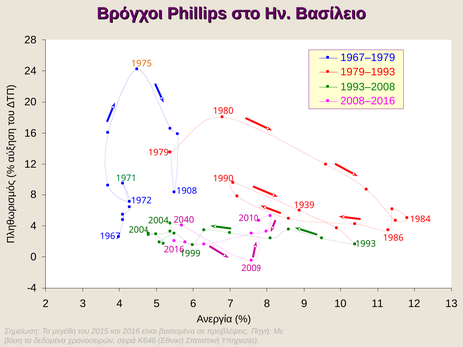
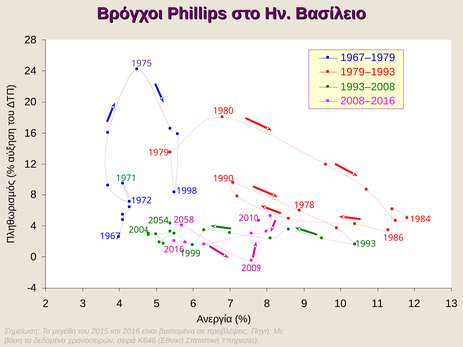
1975 colour: orange -> purple (142, 64)
1908: 1908 -> 1998 (187, 191)
1939: 1939 -> 1978 (304, 205)
2040: 2040 -> 2058 (184, 220)
2004: 2004 -> 2054 (158, 221)
